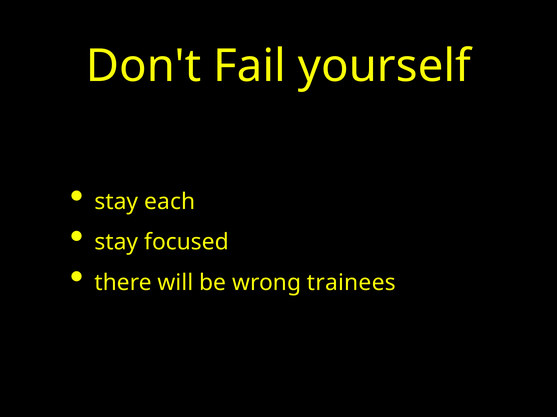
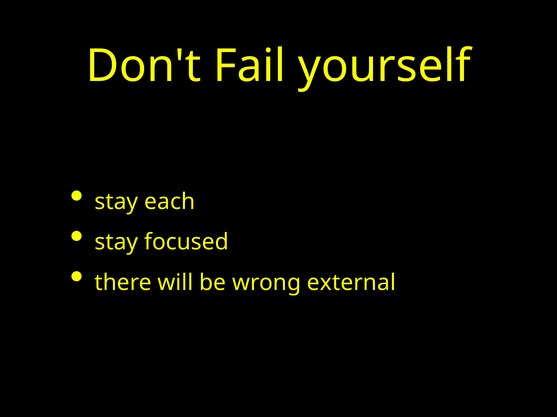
trainees: trainees -> external (351, 283)
